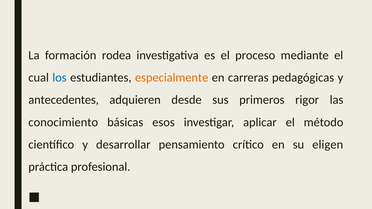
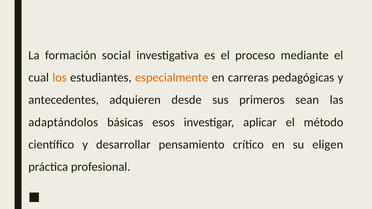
rodea: rodea -> social (116, 55)
los colour: blue -> orange (60, 78)
rigor: rigor -> sean (307, 100)
conocimiento: conocimiento -> adaptándolos (63, 122)
